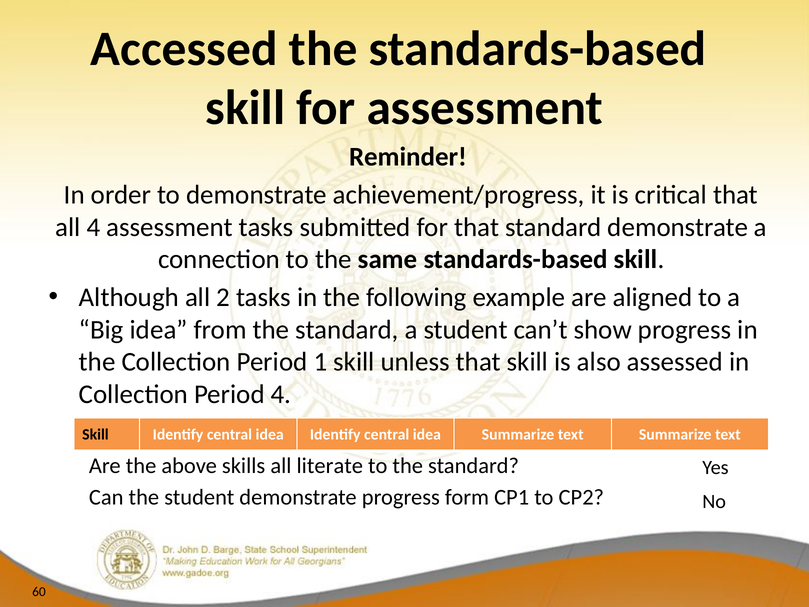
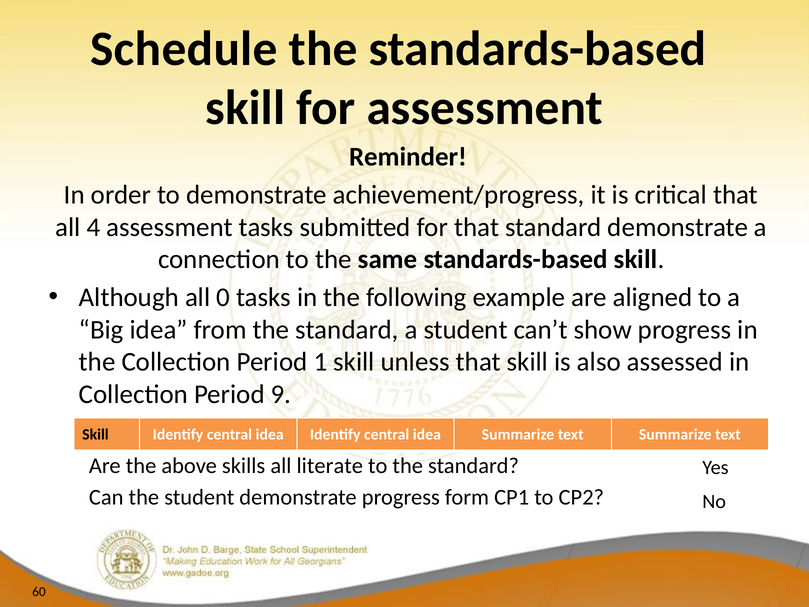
Accessed: Accessed -> Schedule (184, 49)
2: 2 -> 0 (223, 297)
Period 4: 4 -> 9 (281, 394)
